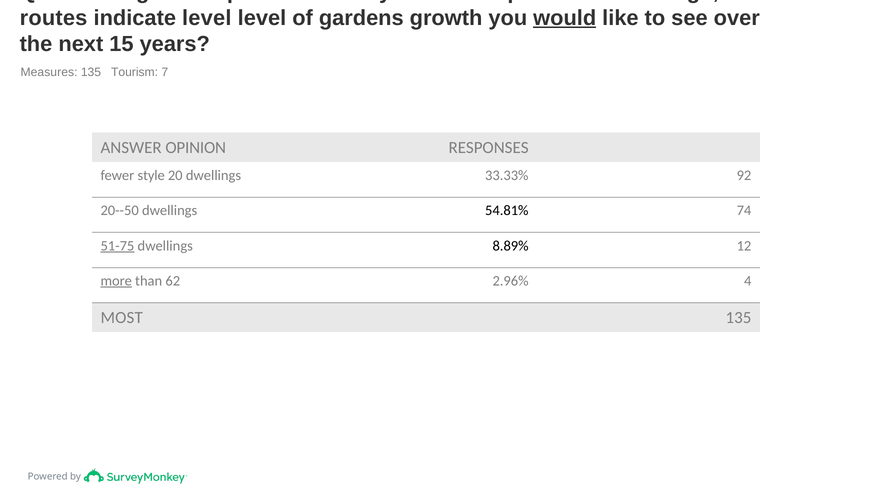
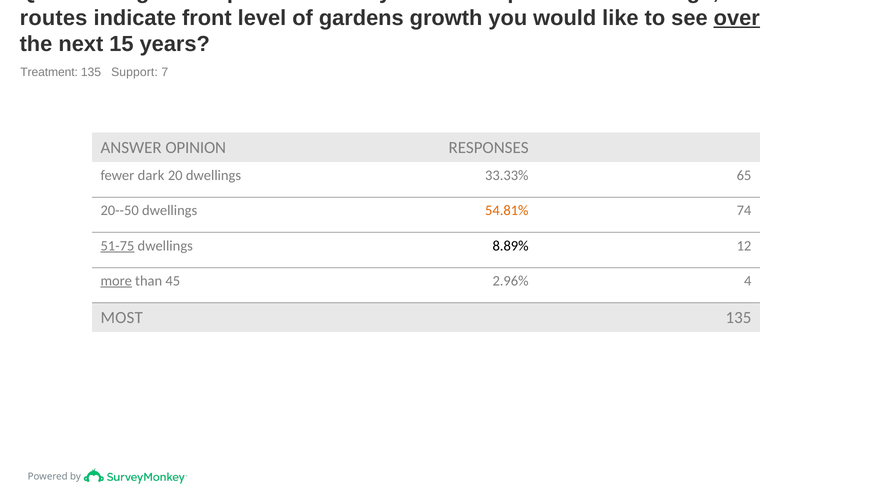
indicate level: level -> front (207, 18)
would underline: present -> none (565, 18)
over underline: none -> present (737, 18)
Measures: Measures -> Treatment (49, 72)
Tourism: Tourism -> Support (134, 72)
style: style -> dark (151, 176)
92: 92 -> 65 (744, 176)
54.81% colour: black -> orange (507, 211)
62: 62 -> 45 (173, 281)
